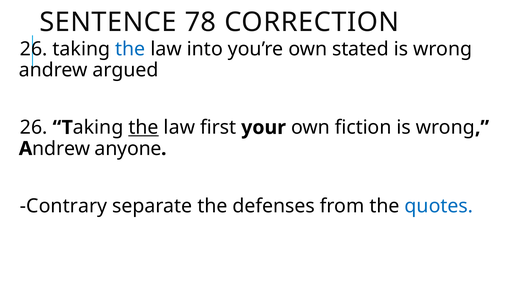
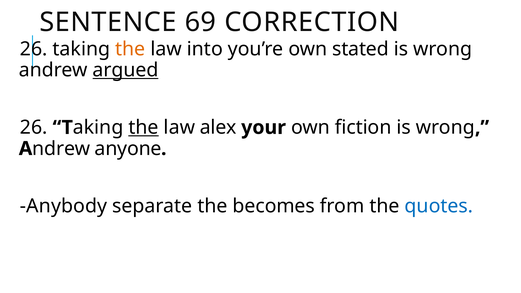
78: 78 -> 69 (201, 22)
the colour: blue -> orange (130, 49)
argued underline: none -> present (126, 70)
first: first -> alex (218, 127)
Contrary: Contrary -> Anybody (64, 206)
defenses: defenses -> becomes (274, 206)
